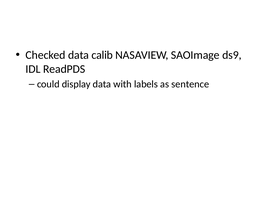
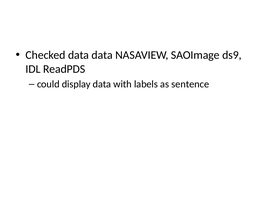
data calib: calib -> data (102, 55)
